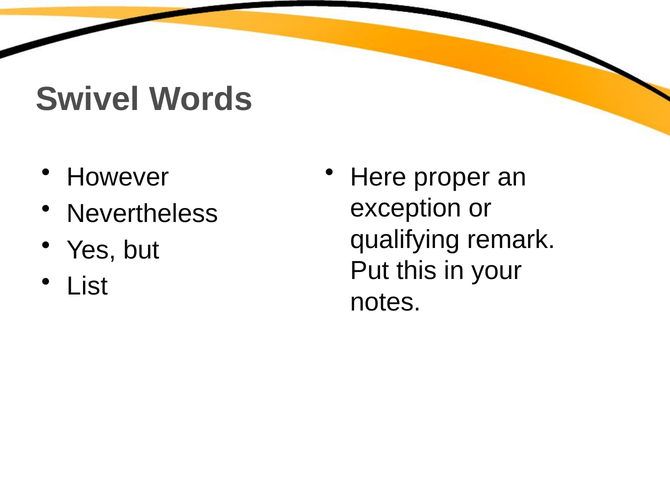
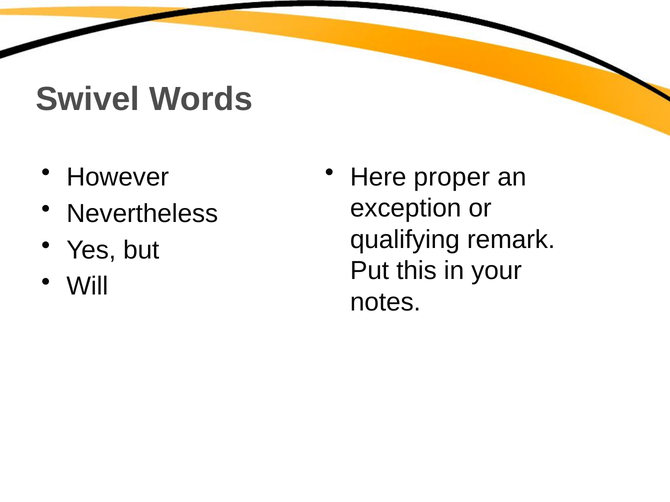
List: List -> Will (87, 287)
